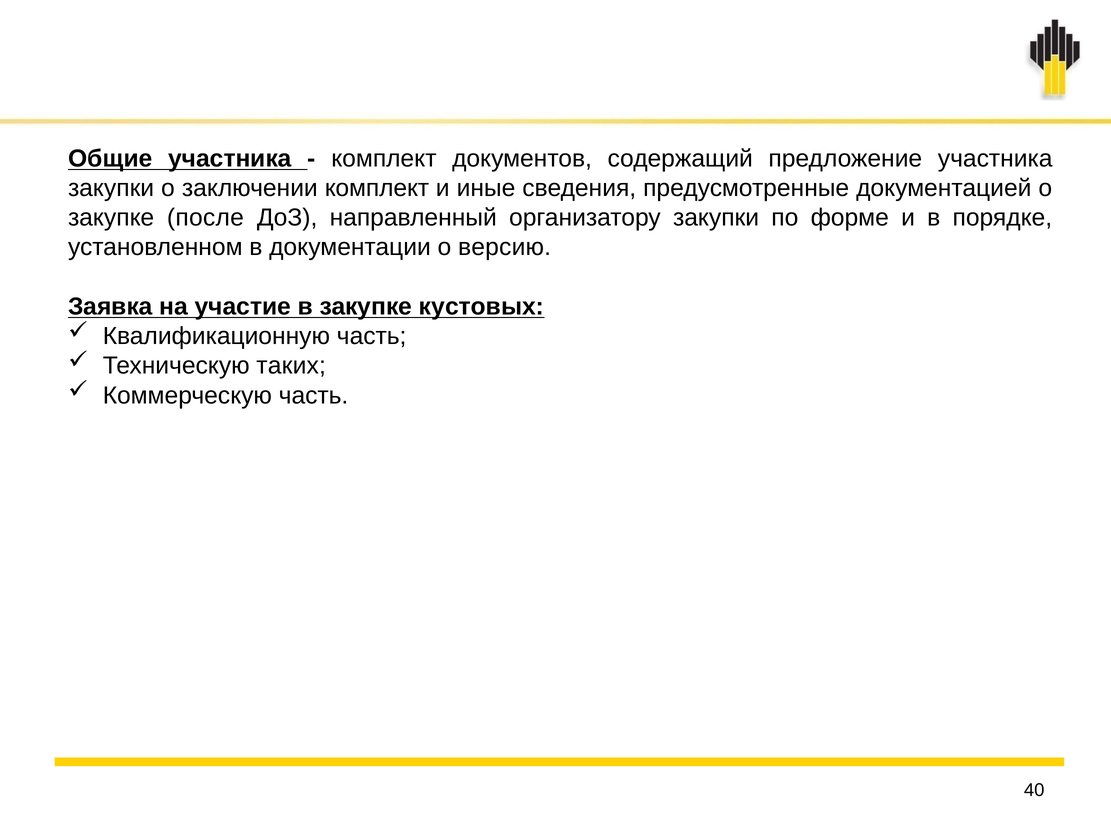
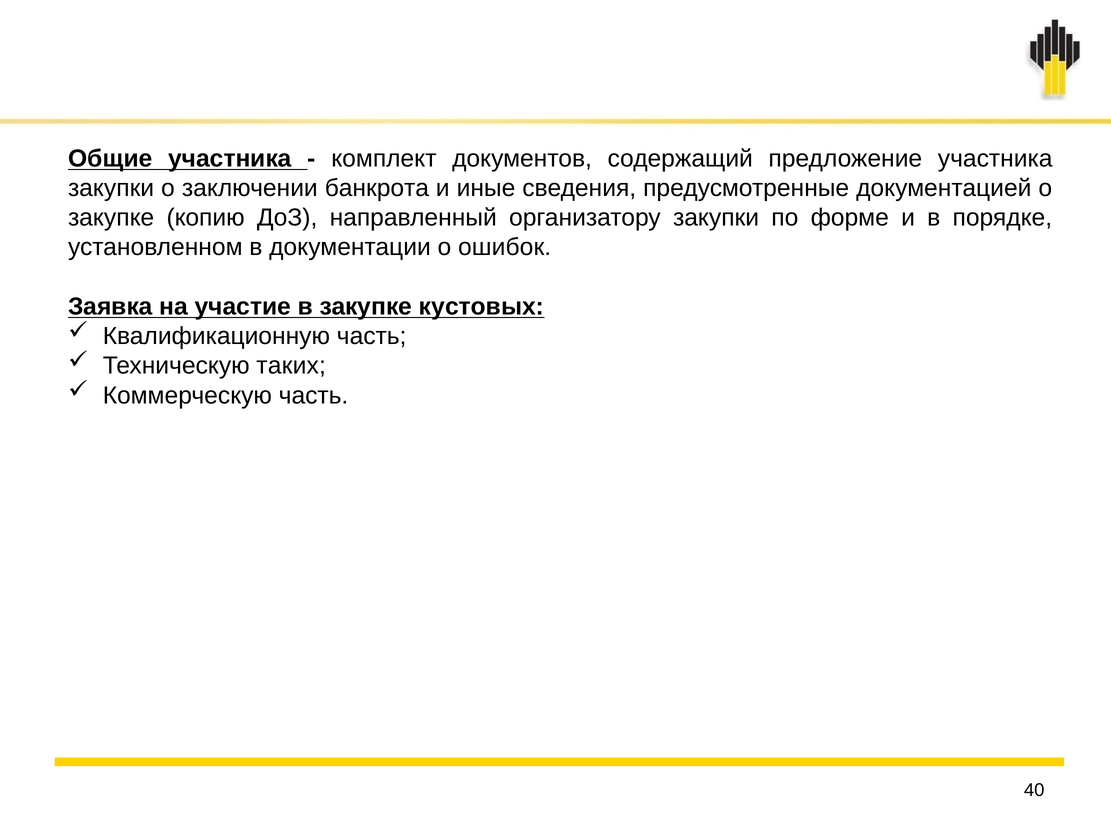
заключении комплект: комплект -> банкрота (377, 188)
после: после -> копию (206, 218)
версию: версию -> ошибок (505, 247)
